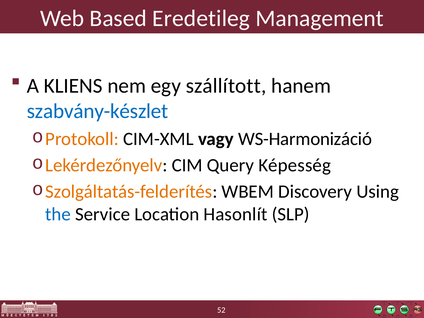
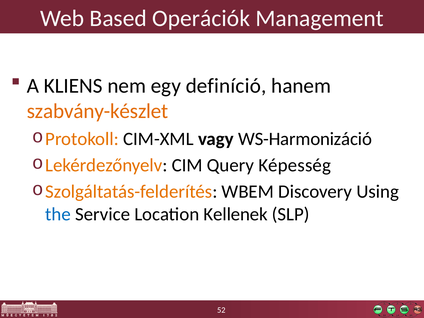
Eredetileg: Eredetileg -> Operációk (201, 18)
szállított: szállított -> definíció (226, 86)
szabvány-készlet colour: blue -> orange (98, 111)
Hasonlít: Hasonlít -> Kellenek (236, 214)
